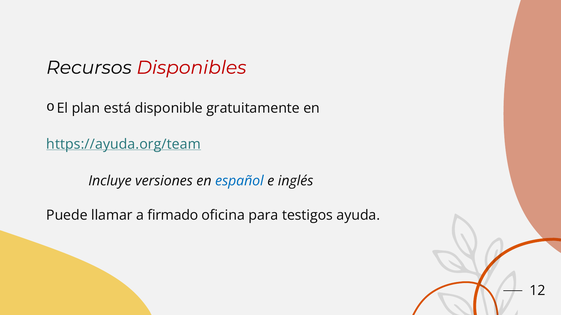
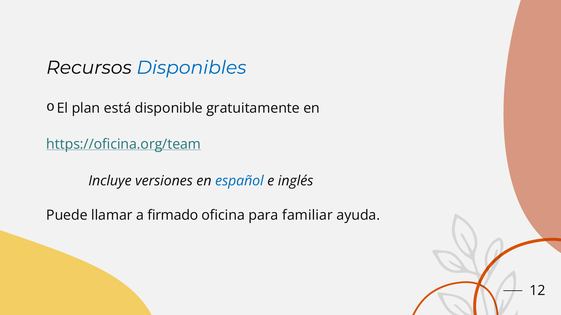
Disponibles colour: red -> blue (191, 68)
https://ayuda.org/team: https://ayuda.org/team -> https://oficina.org/team (124, 144)
testigos: testigos -> familiar (307, 216)
